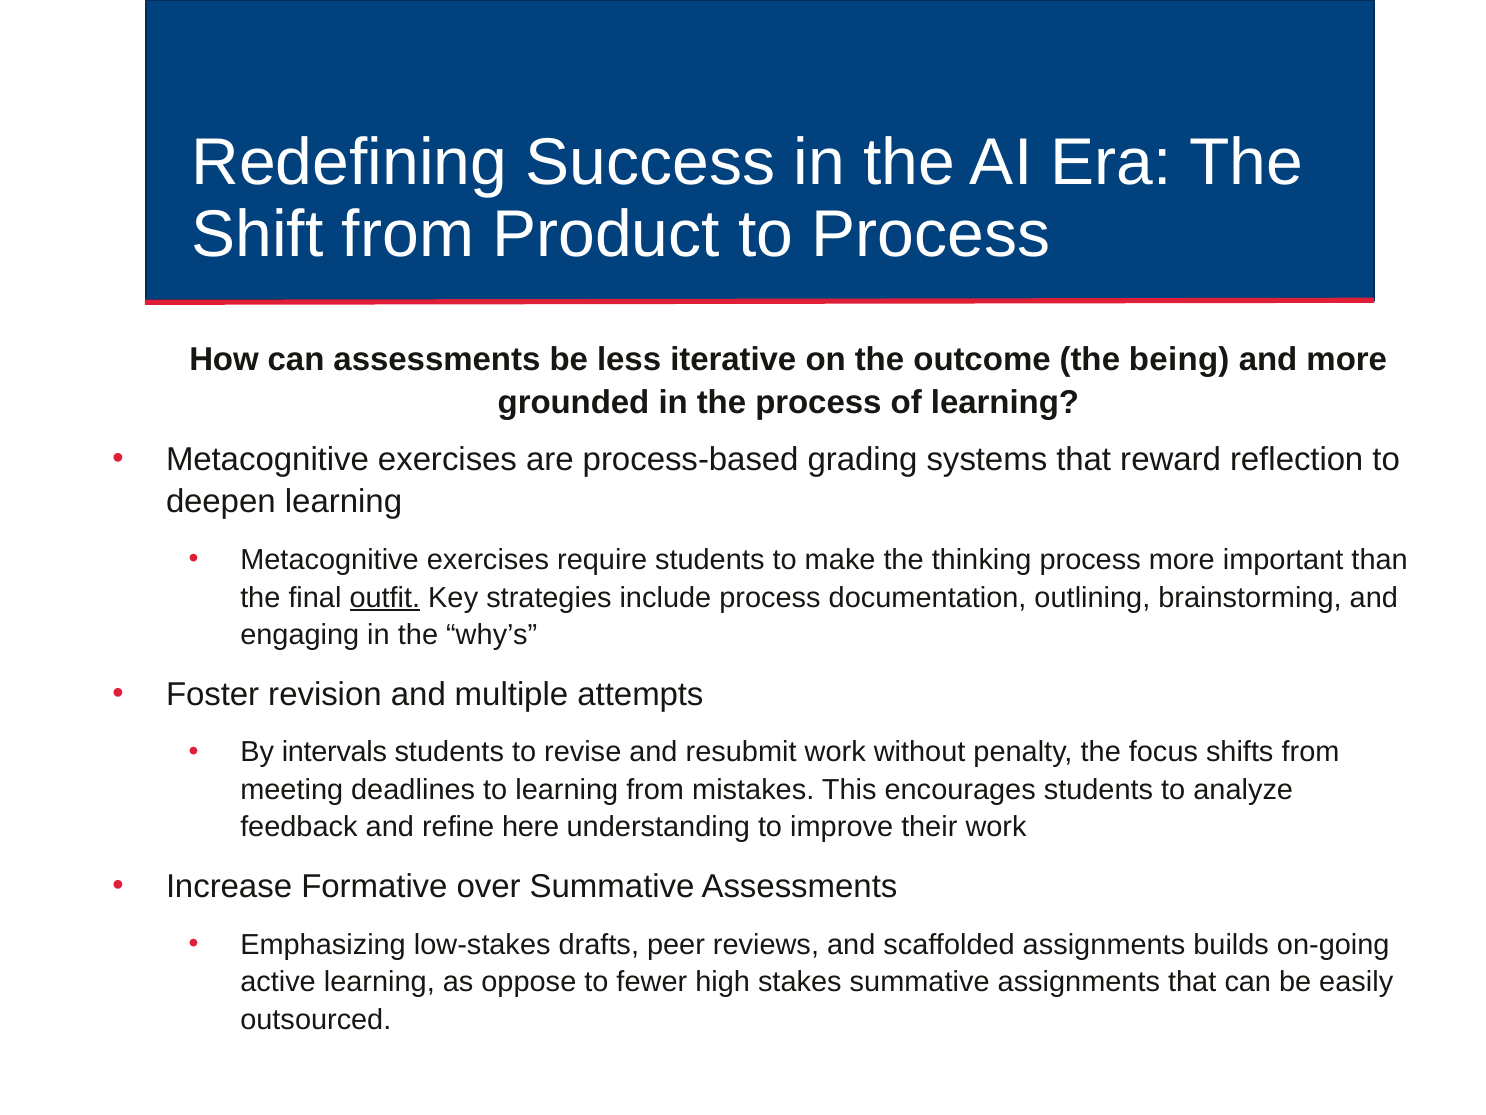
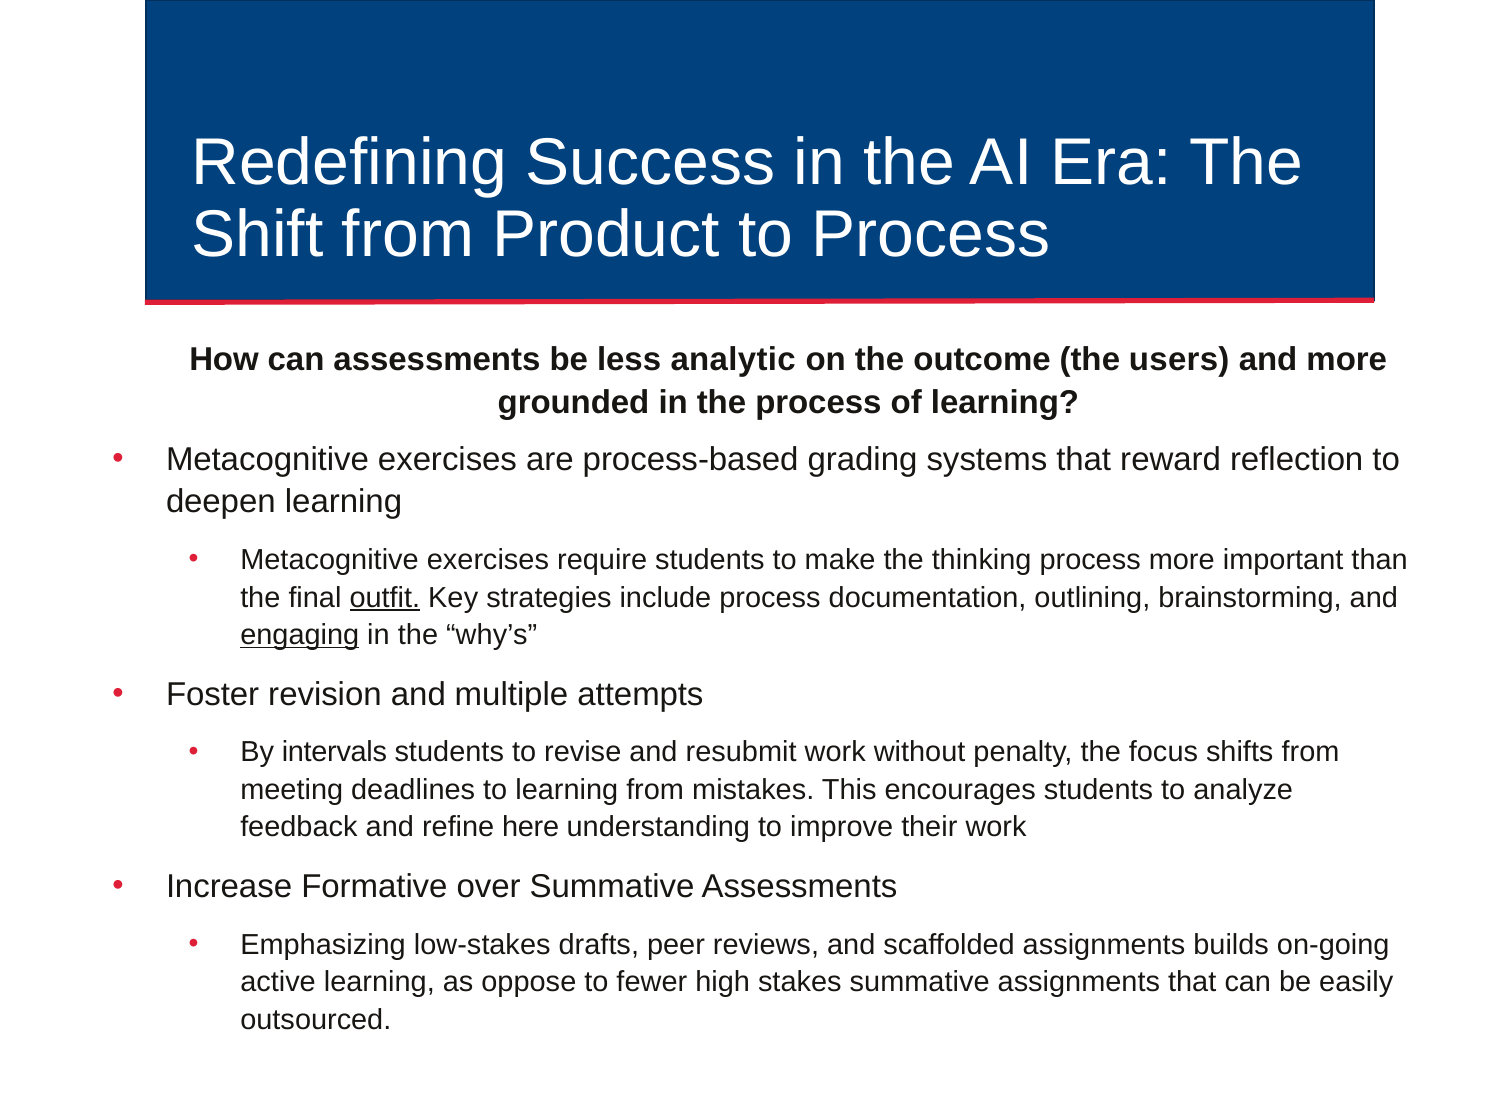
iterative: iterative -> analytic (733, 359)
being: being -> users (1179, 359)
engaging underline: none -> present (300, 635)
